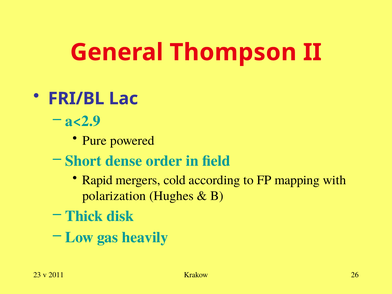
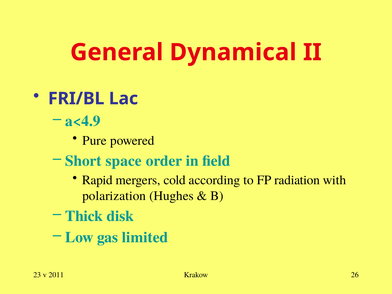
Thompson: Thompson -> Dynamical (233, 52)
a<2.9: a<2.9 -> a<4.9 (83, 121)
dense: dense -> space (124, 161)
mapping: mapping -> radiation (297, 180)
heavily: heavily -> limited (145, 237)
